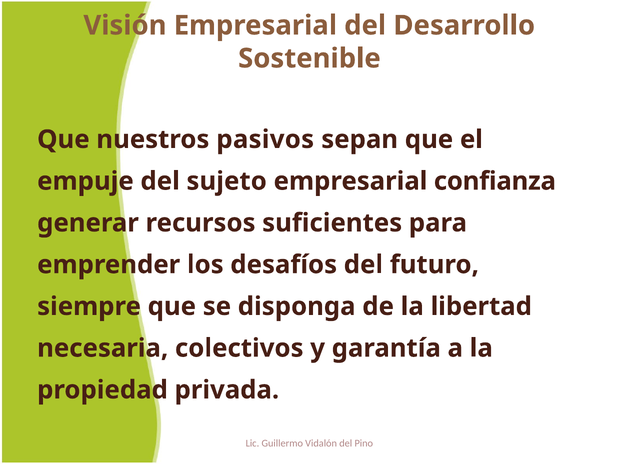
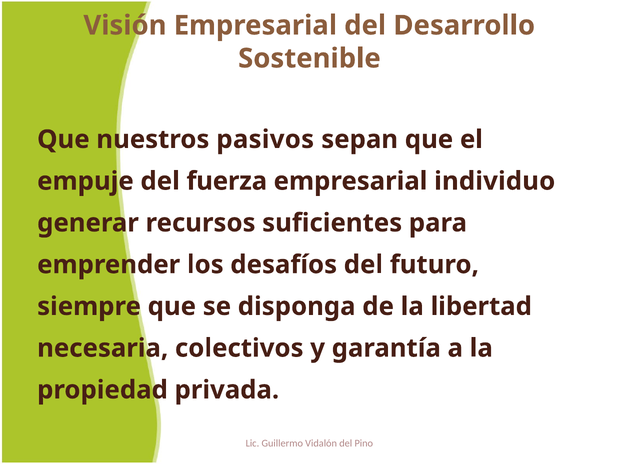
sujeto: sujeto -> fuerza (227, 181)
confianza: confianza -> individuo (495, 181)
